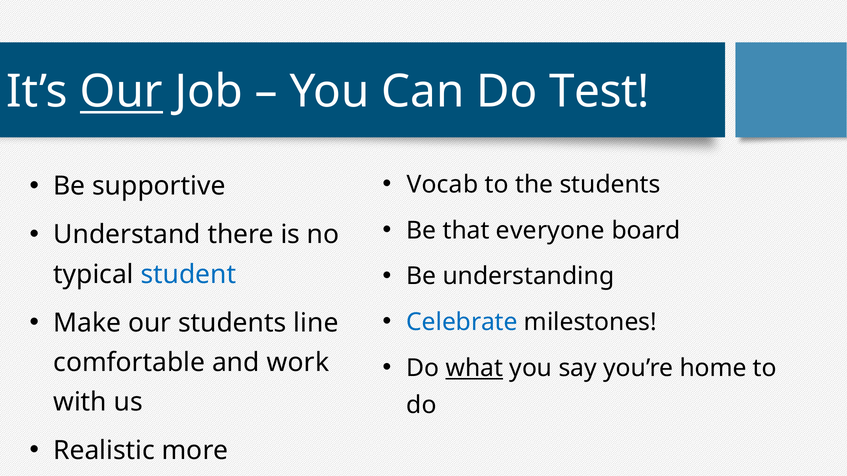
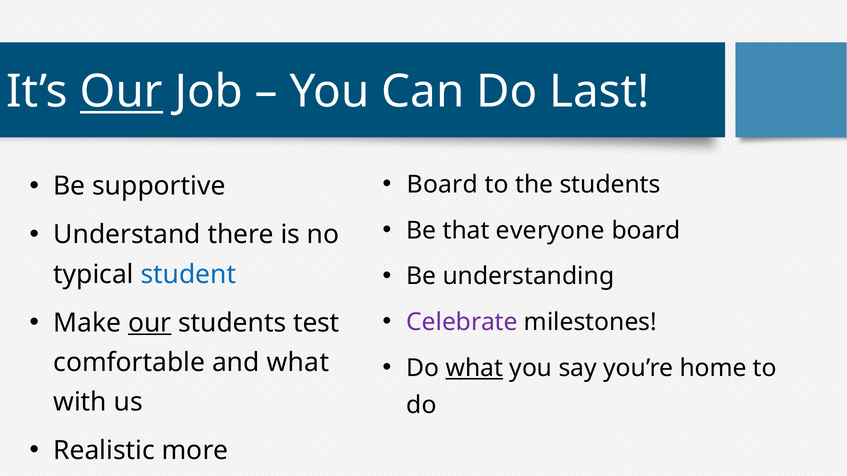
Test: Test -> Last (599, 92)
Vocab: Vocab -> Board (442, 185)
our underline: none -> present (150, 323)
line: line -> test (316, 323)
Celebrate colour: blue -> purple (462, 322)
and work: work -> what (298, 363)
